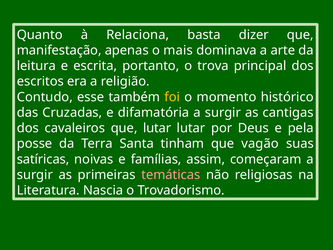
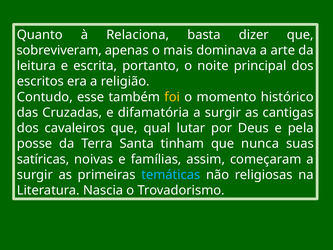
manifestação: manifestação -> sobreviveram (59, 50)
trova: trova -> noite (213, 66)
que lutar: lutar -> qual (157, 128)
vagão: vagão -> nunca (260, 144)
temáticas colour: pink -> light blue (171, 175)
